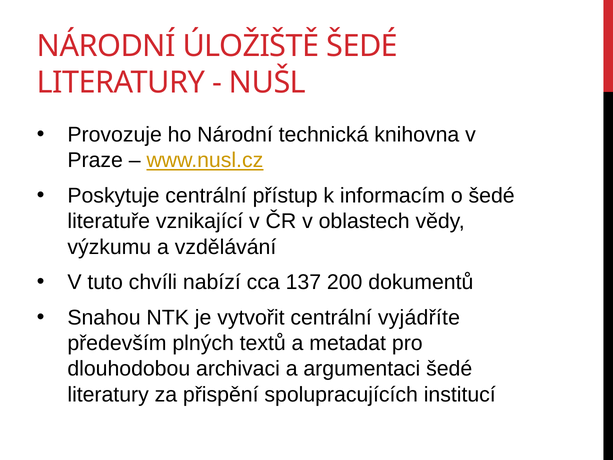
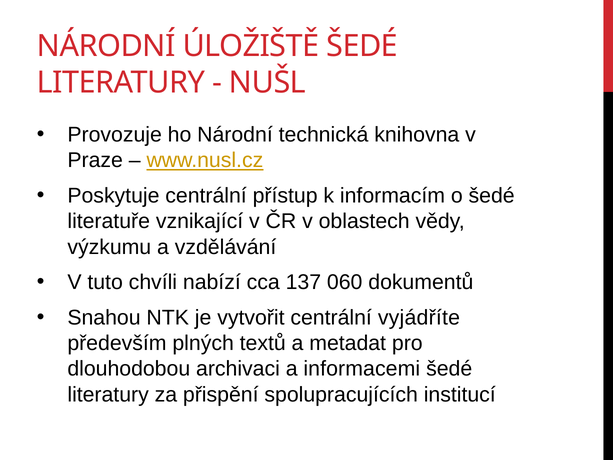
200: 200 -> 060 (345, 282)
argumentaci: argumentaci -> informacemi (362, 369)
